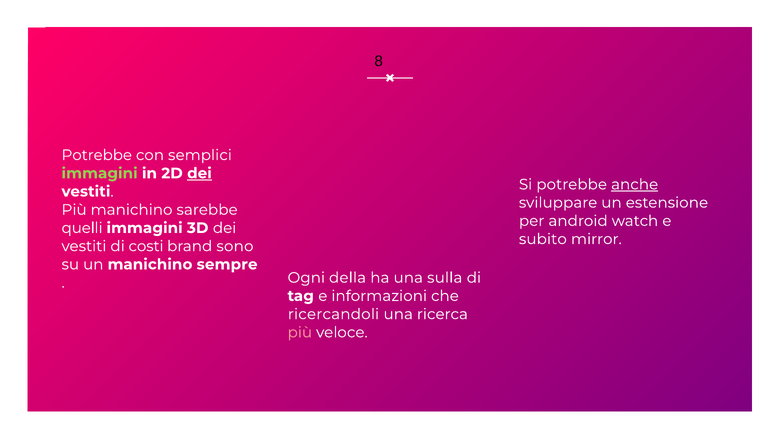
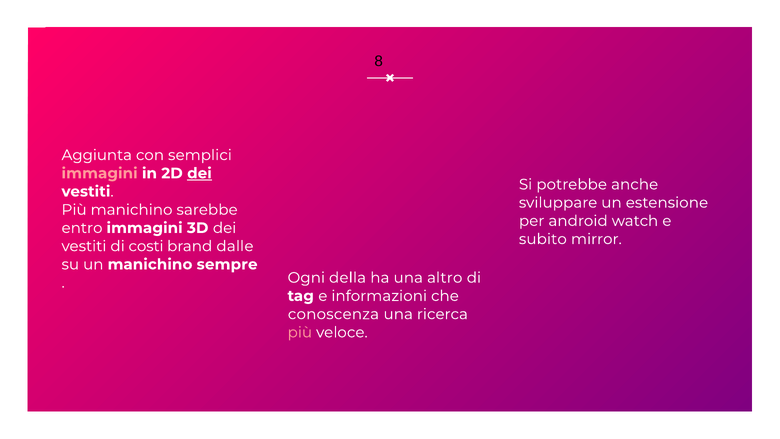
Potrebbe: Potrebbe -> Aggiunta (97, 155)
immagini colour: light green -> pink (100, 173)
anche underline: present -> none (635, 184)
quelli: quelli -> entro (82, 228)
sono: sono -> dalle (235, 246)
sulla: sulla -> altro (445, 278)
ricercandoli: ricercandoli -> conoscenza (333, 314)
